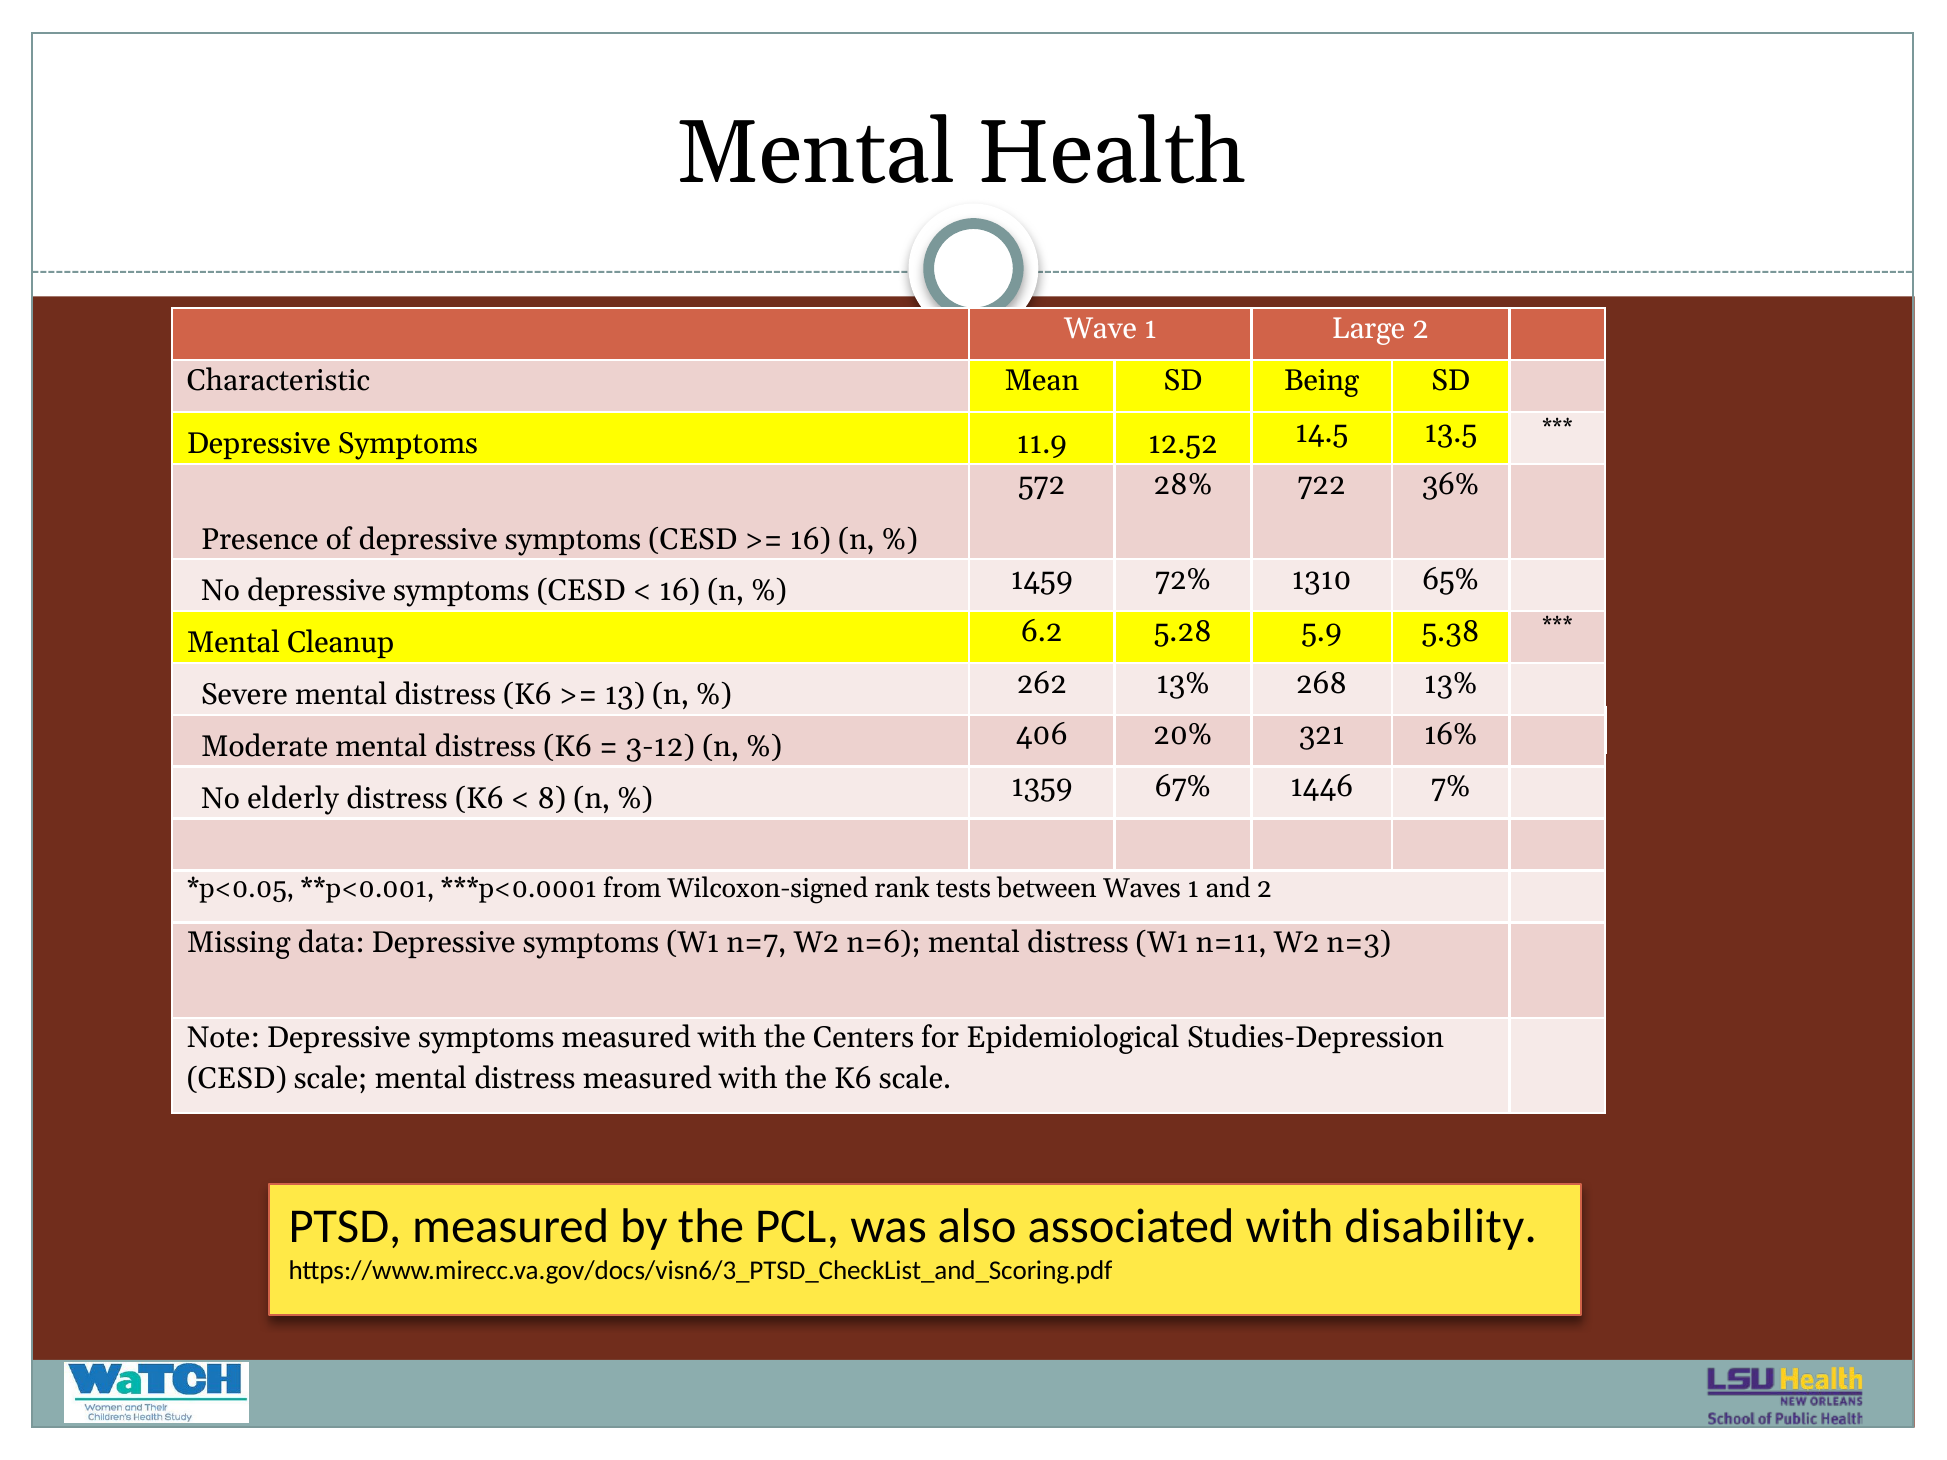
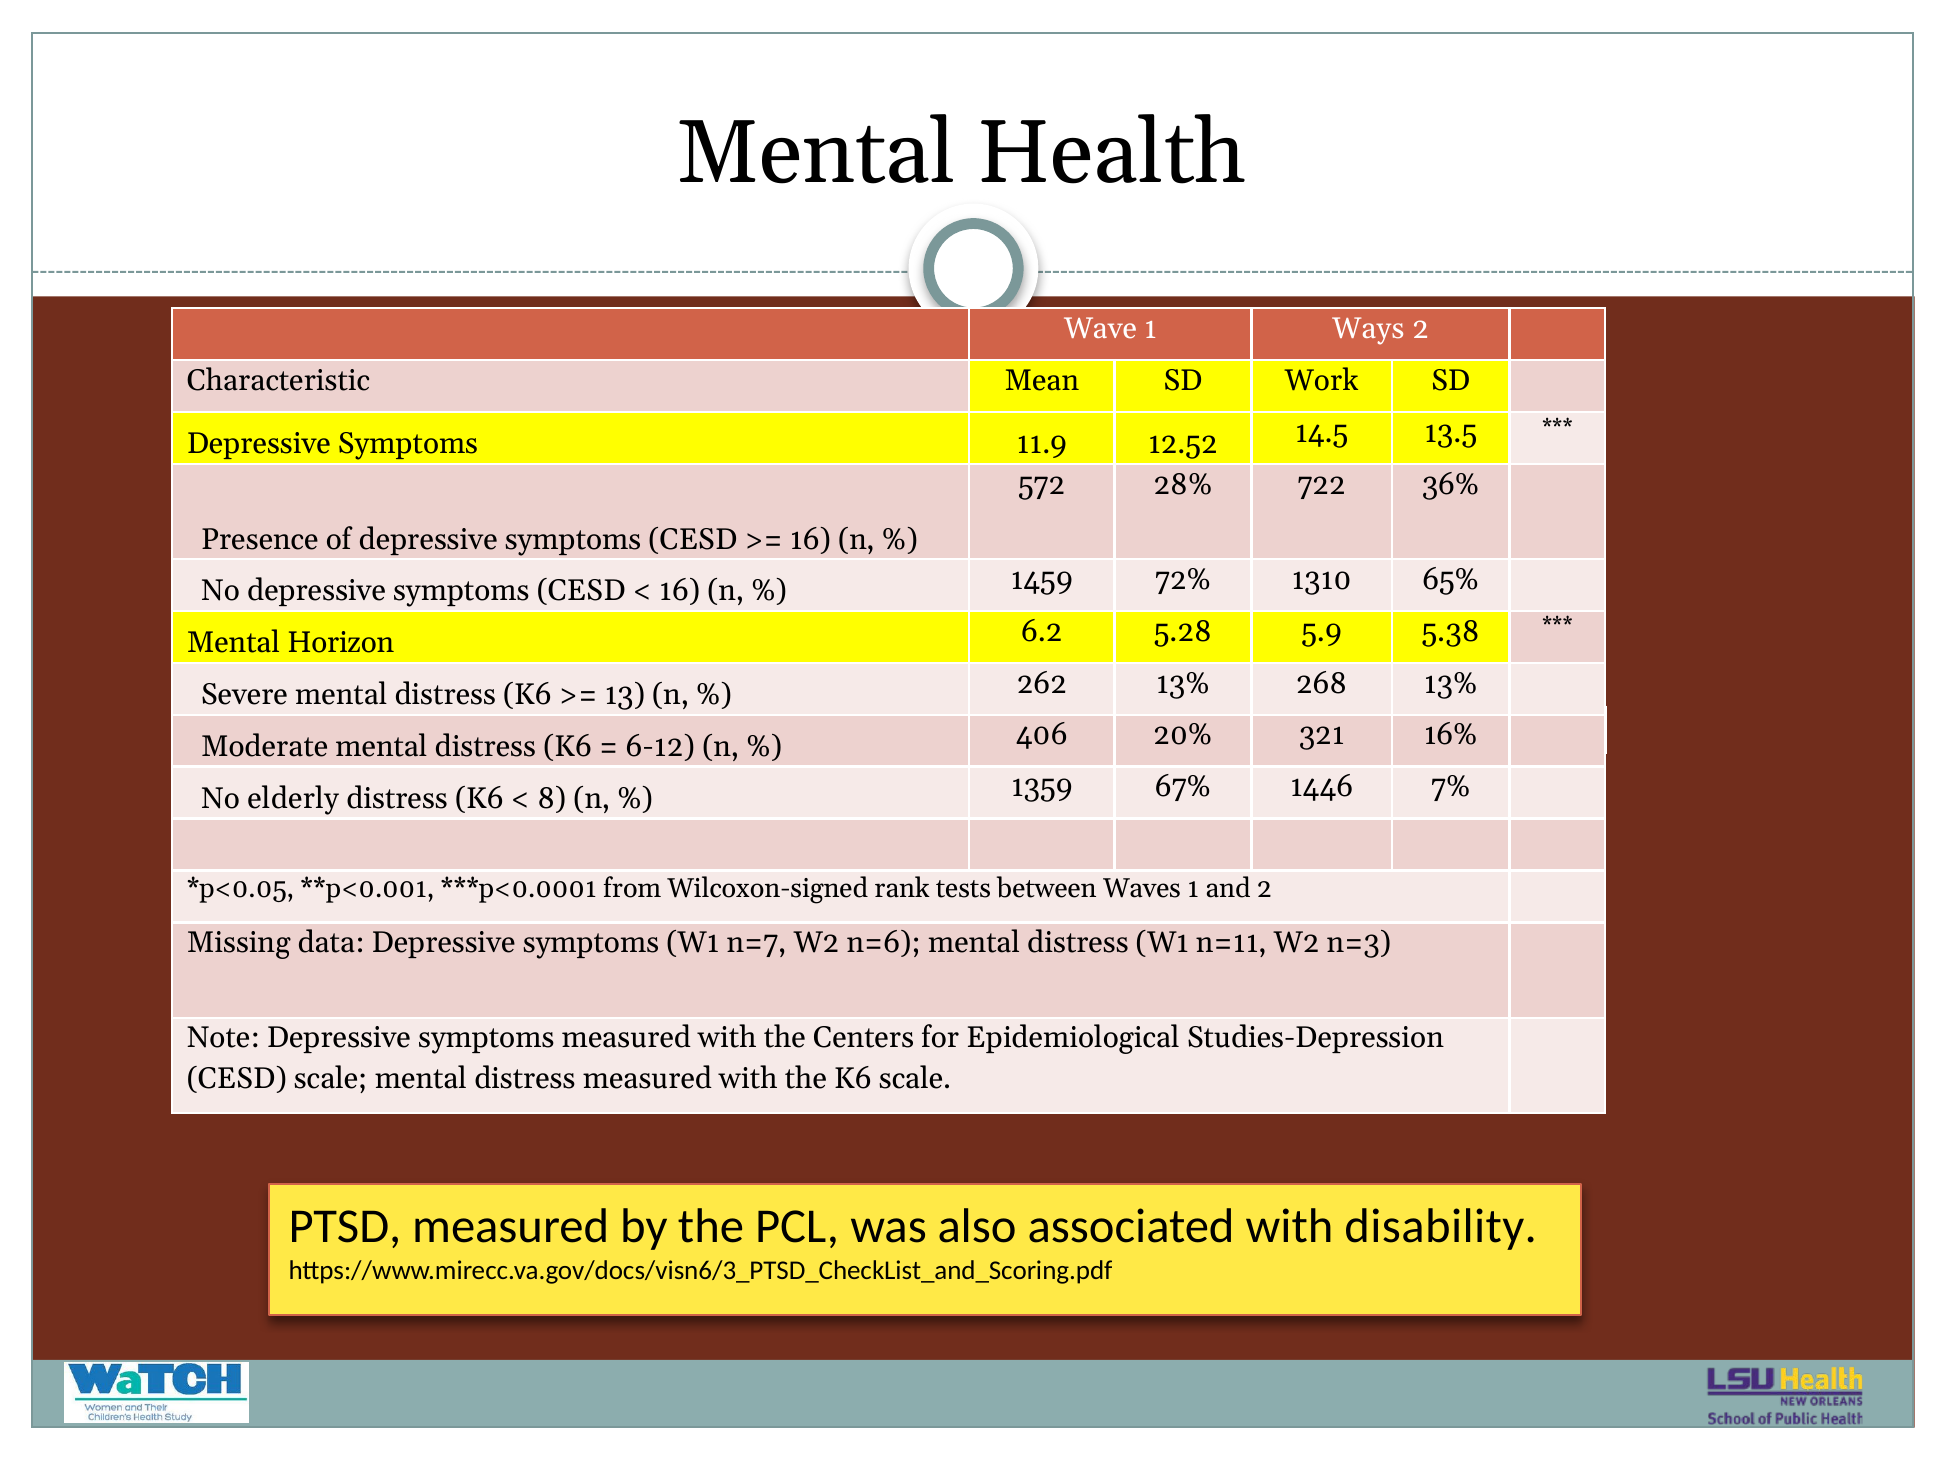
Large: Large -> Ways (1368, 329)
Being: Being -> Work (1322, 381)
Cleanup: Cleanup -> Horizon (341, 643)
3-12: 3-12 -> 6-12 (660, 747)
